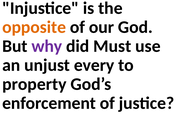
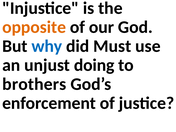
why colour: purple -> blue (47, 46)
every: every -> doing (94, 65)
property: property -> brothers (34, 84)
